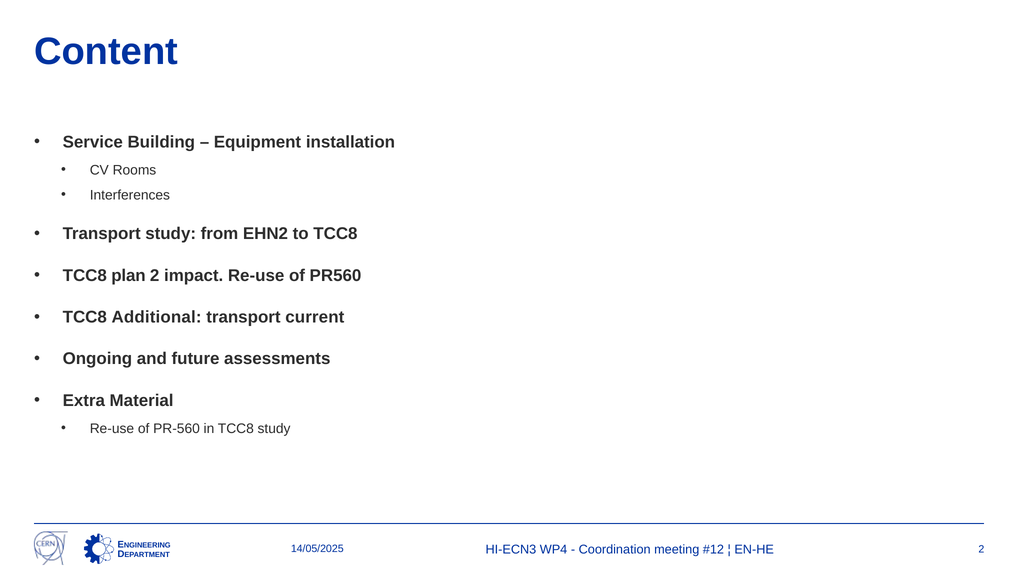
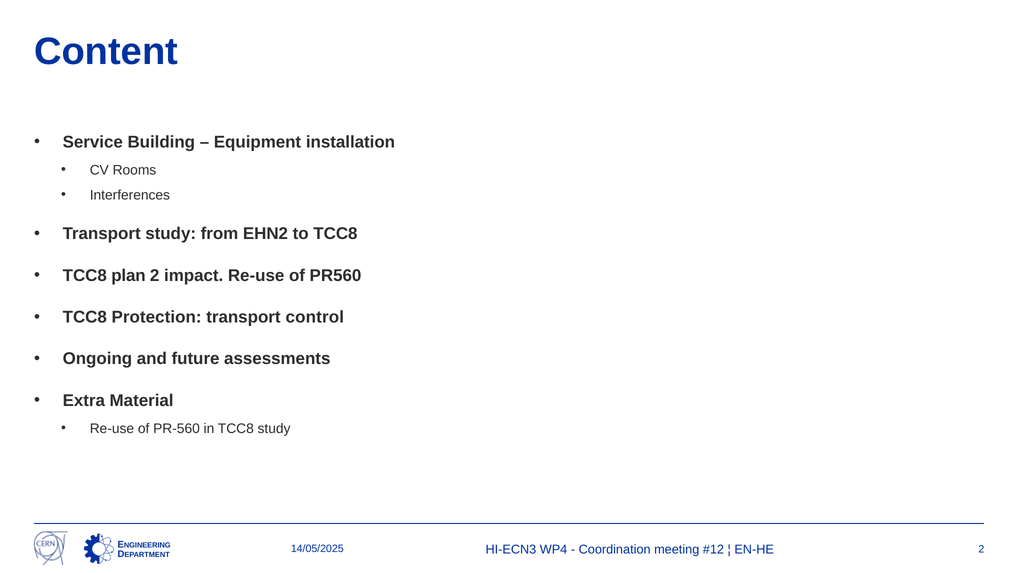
Additional: Additional -> Protection (157, 317)
current: current -> control (315, 317)
